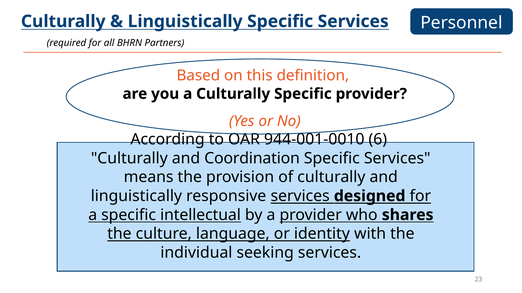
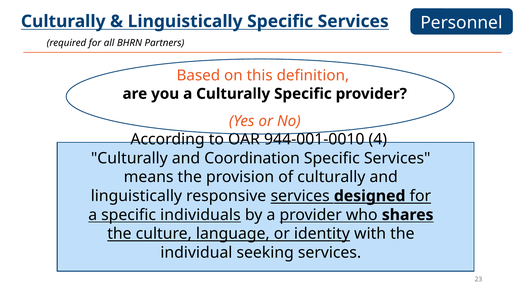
6: 6 -> 4 (378, 140)
intellectual: intellectual -> individuals (200, 215)
